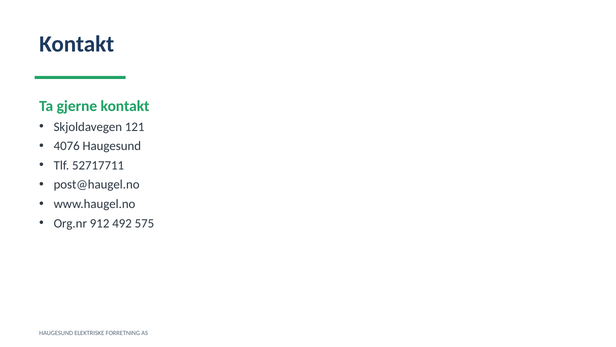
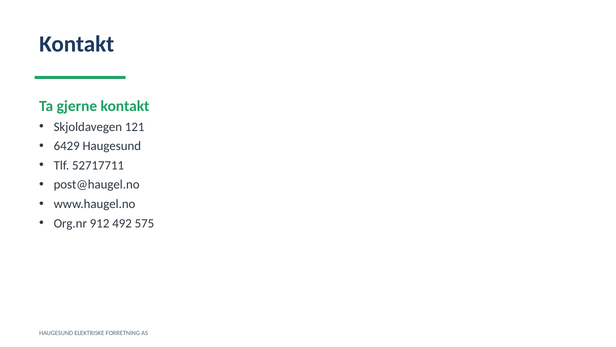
4076: 4076 -> 6429 (67, 146)
